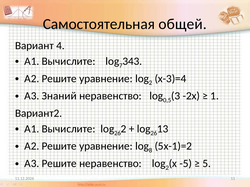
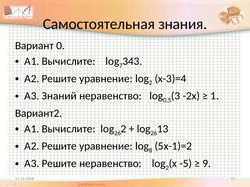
общей: общей -> знания (183, 24)
4: 4 -> 0 (60, 46)
5: 5 -> 9 (207, 164)
